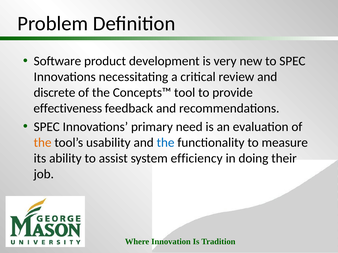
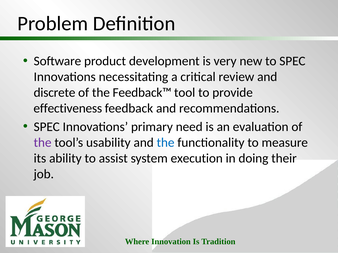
Concepts™: Concepts™ -> Feedback™ (142, 93)
the colour: orange -> purple (43, 143)
efficiency: efficiency -> execution (197, 159)
